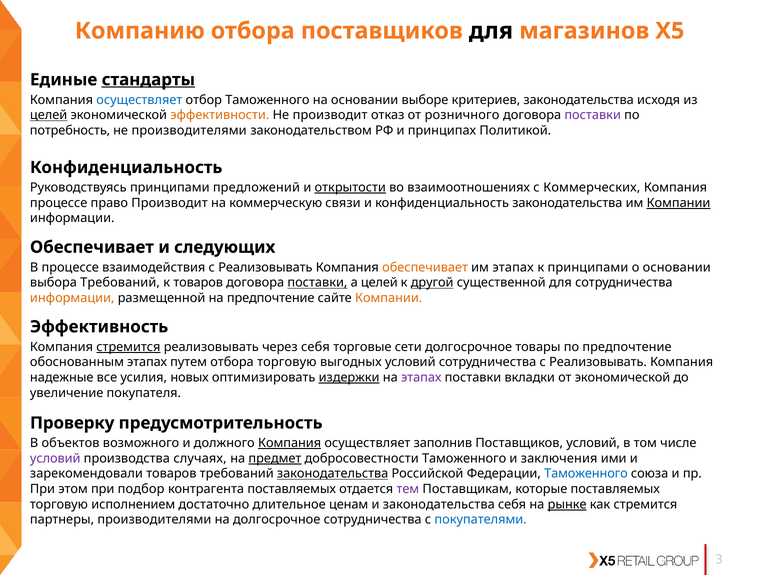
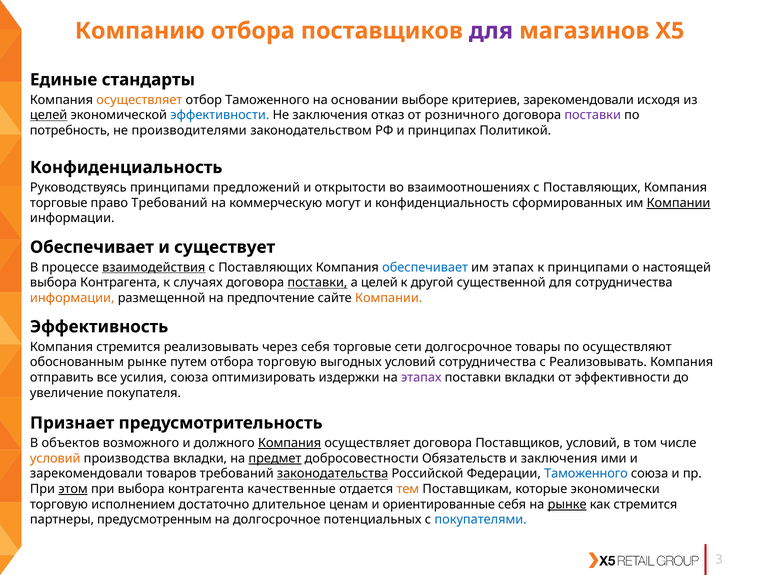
для colour: black -> purple (491, 31)
стандарты underline: present -> none (148, 80)
осуществляет colour: blue -> orange (139, 100)
критериев законодательства: законодательства -> зарекомендовали (579, 100)
эффективности colour: orange -> blue (220, 115)
Не производит: производит -> заключения (330, 115)
открытости underline: present -> none (350, 188)
взаимоотношениях с Коммерческих: Коммерческих -> Поставляющих (592, 188)
процессе: процессе -> торговые (59, 203)
право Производит: Производит -> Требований (170, 203)
связи: связи -> могут (343, 203)
конфиденциальность законодательства: законодательства -> сформированных (567, 203)
следующих: следующих -> существует (225, 247)
взаимодействия underline: none -> present (154, 267)
Реализовывать: Реализовывать -> Поставляющих (265, 267)
обеспечивает colour: orange -> blue (425, 267)
о основании: основании -> настоящей (677, 267)
Требований: Требований -> Контрагента (120, 283)
к товаров: товаров -> случаях (198, 283)
другой underline: present -> none (432, 283)
стремится underline: present -> none (128, 347)
по предпочтение: предпочтение -> осуществляют (627, 347)
обоснованным этапах: этапах -> рынке (147, 362)
надежные: надежные -> отправить (62, 378)
усилия новых: новых -> союза (189, 378)
издержки underline: present -> none (349, 378)
от экономической: экономической -> эффективности (622, 378)
Проверку: Проверку -> Признает (72, 423)
осуществляет заполнив: заполнив -> договора (443, 443)
условий colour: purple -> orange (55, 459)
производства случаях: случаях -> вкладки (200, 459)
добросовестности Таможенного: Таможенного -> Обязательств (464, 459)
этом underline: none -> present (73, 489)
при подбор: подбор -> выбора (141, 489)
контрагента поставляемых: поставляемых -> качественные (292, 489)
тем colour: purple -> orange (408, 489)
которые поставляемых: поставляемых -> экономически (615, 489)
и законодательства: законодательства -> ориентированные (439, 505)
партнеры производителями: производителями -> предусмотренным (154, 520)
долгосрочное сотрудничества: сотрудничества -> потенциальных (373, 520)
